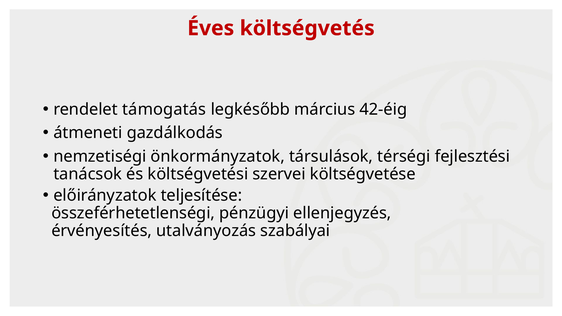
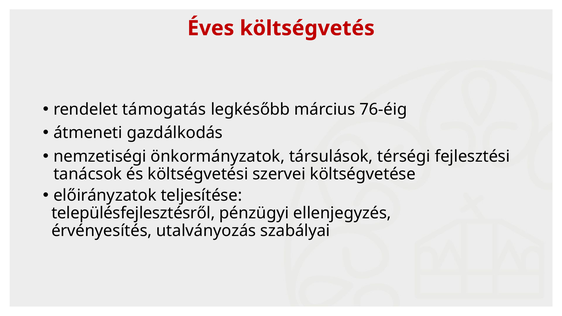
42-éig: 42-éig -> 76-éig (383, 109)
összeférhetetlenségi: összeférhetetlenségi -> településfejlesztésről (133, 213)
